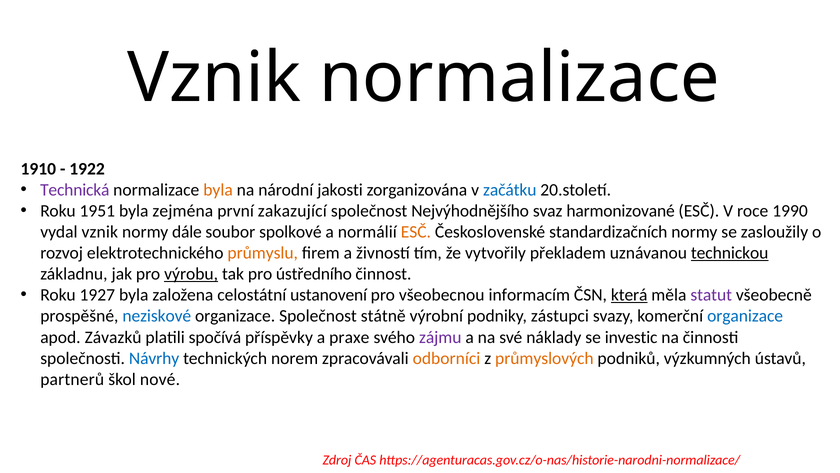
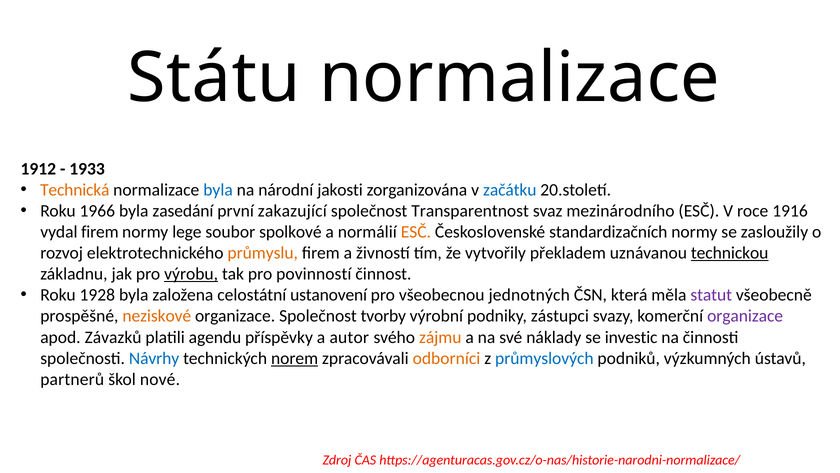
Vznik: Vznik -> Státu (214, 78)
1910: 1910 -> 1912 (38, 169)
1922: 1922 -> 1933 (87, 169)
Technická colour: purple -> orange (75, 190)
byla colour: orange -> blue (218, 190)
1951: 1951 -> 1966 (97, 211)
zejména: zejména -> zasedání (183, 211)
Nejvýhodnějšího: Nejvýhodnějšího -> Transparentnost (470, 211)
harmonizované: harmonizované -> mezinárodního (620, 211)
1990: 1990 -> 1916 (790, 211)
vydal vznik: vznik -> firem (100, 232)
dále: dále -> lege (187, 232)
ústředního: ústředního -> povinností (314, 274)
1927: 1927 -> 1928 (97, 295)
informacím: informacím -> jednotných (529, 295)
která underline: present -> none (629, 295)
neziskové colour: blue -> orange (157, 316)
státně: státně -> tvorby (383, 316)
organizace colour: blue -> purple (745, 316)
spočívá: spočívá -> agendu (215, 337)
praxe: praxe -> autor (349, 337)
zájmu colour: purple -> orange (440, 337)
norem underline: none -> present (295, 358)
průmyslových colour: orange -> blue (544, 358)
